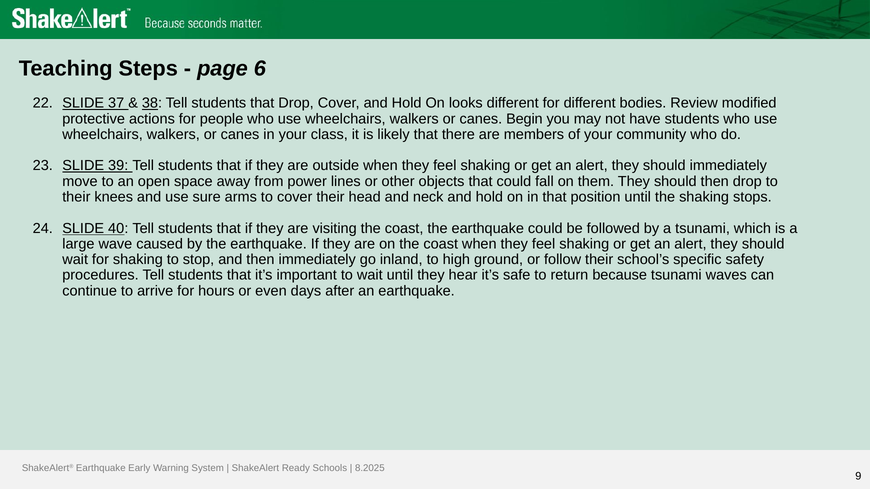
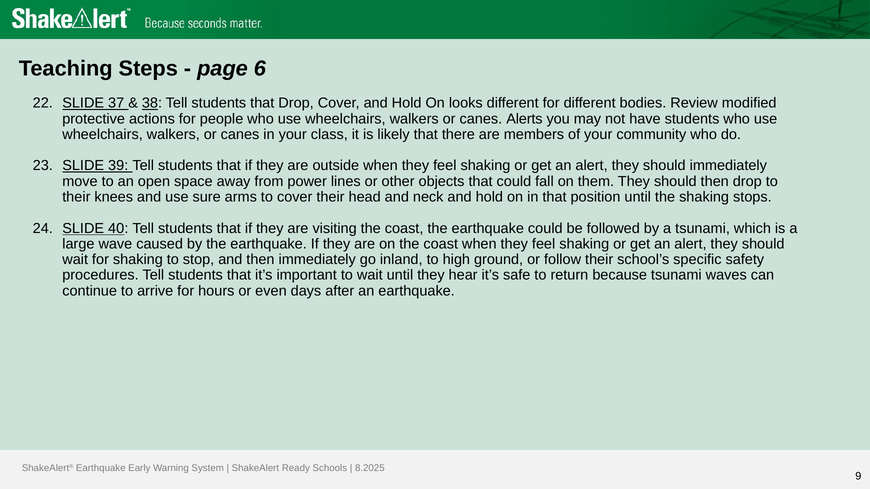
Begin: Begin -> Alerts (524, 119)
